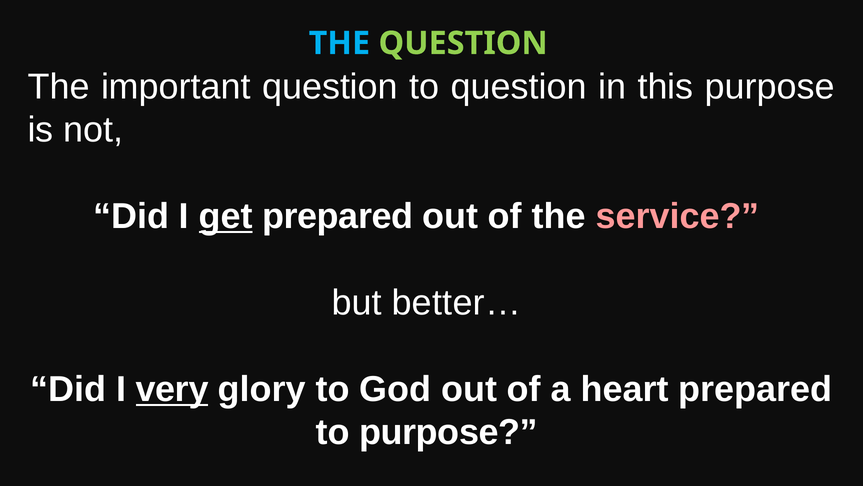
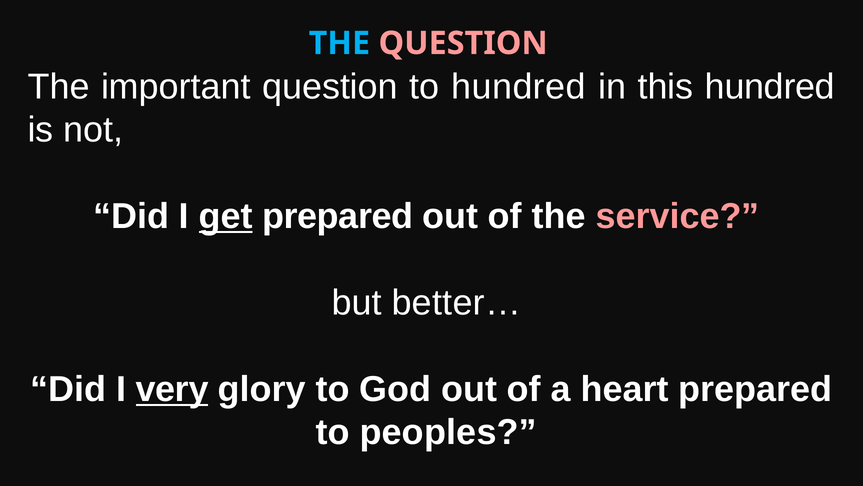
QUESTION colour: light green -> pink (463, 43)
to question: question -> hundred (519, 87)
this purpose: purpose -> hundred (770, 87)
to purpose: purpose -> peoples (448, 432)
